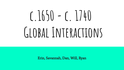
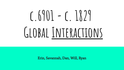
c.1650: c.1650 -> c.6901 (42, 16)
1740: 1740 -> 1829 (83, 16)
Interactions underline: none -> present (77, 33)
